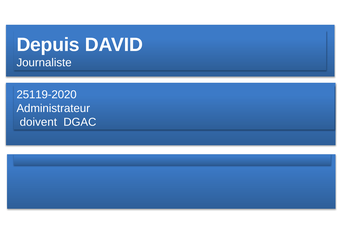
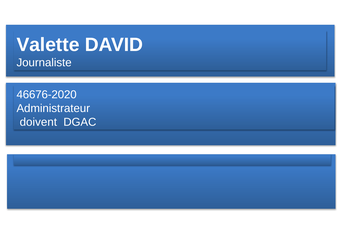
Depuis: Depuis -> Valette (48, 45)
25119-2020: 25119-2020 -> 46676-2020 (47, 95)
